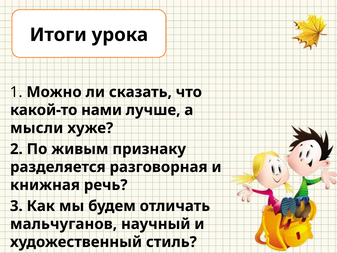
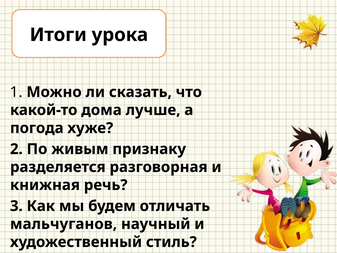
нами: нами -> дома (102, 110)
мысли: мысли -> погода (37, 128)
